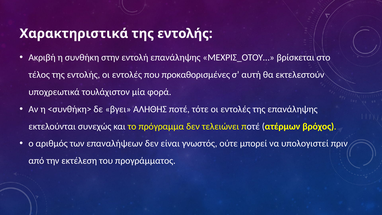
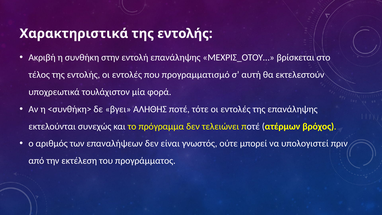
προκαθορισμένες: προκαθορισμένες -> προγραμματισμό (196, 75)
